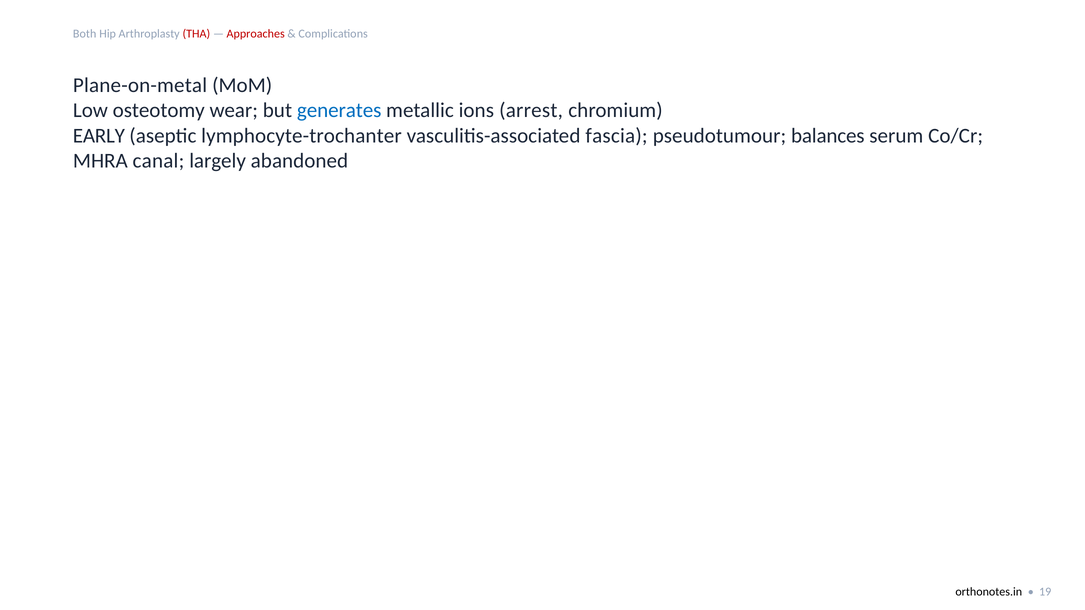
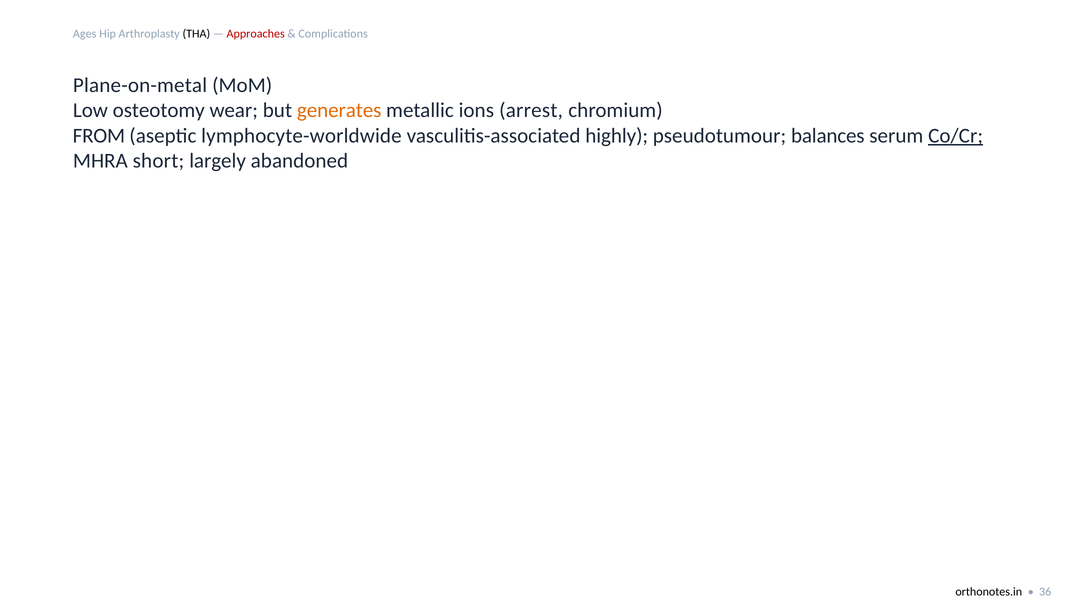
Both: Both -> Ages (85, 34)
THA colour: red -> black (196, 34)
generates colour: blue -> orange (339, 110)
EARLY: EARLY -> FROM (99, 136)
lymphocyte-trochanter: lymphocyte-trochanter -> lymphocyte-worldwide (301, 136)
fascia: fascia -> highly (617, 136)
Co/Cr underline: none -> present (956, 136)
canal: canal -> short (158, 161)
19: 19 -> 36 (1045, 592)
